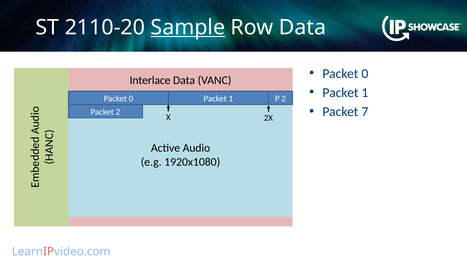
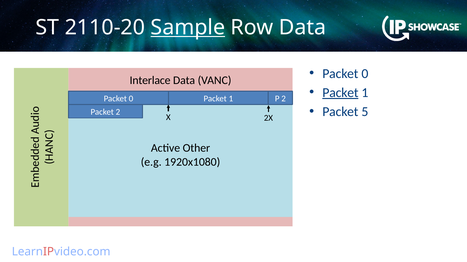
Packet underline: none -> present (340, 93)
7: 7 -> 5 (365, 112)
Audio: Audio -> Other (196, 148)
